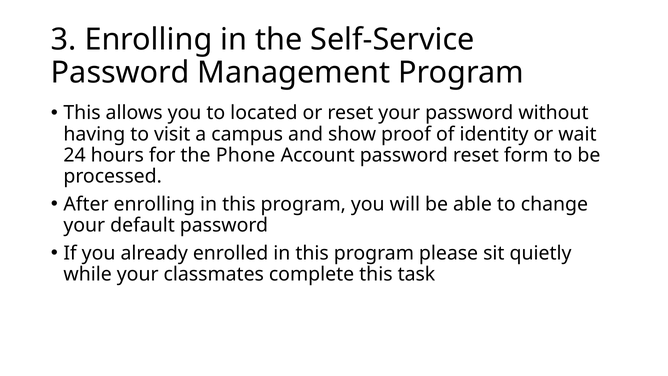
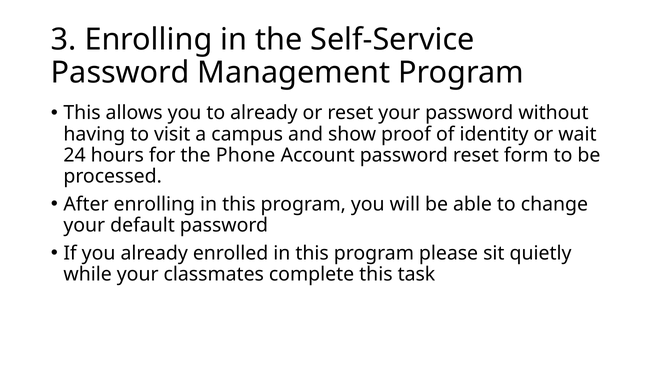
to located: located -> already (264, 113)
